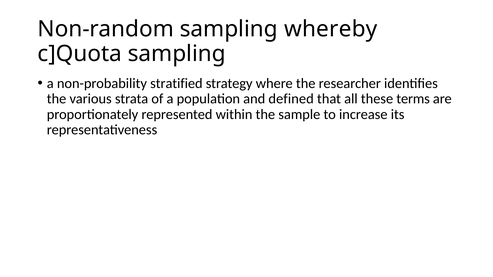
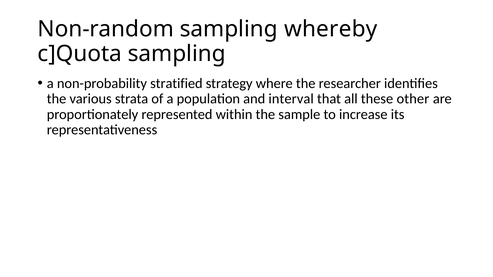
defined: defined -> interval (291, 99)
terms: terms -> other (413, 99)
